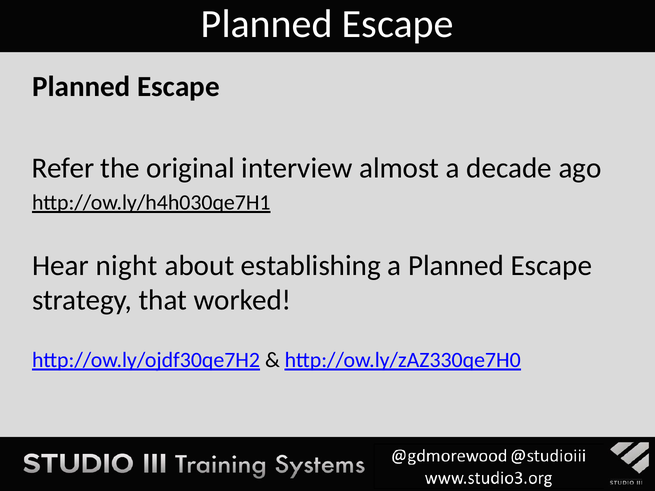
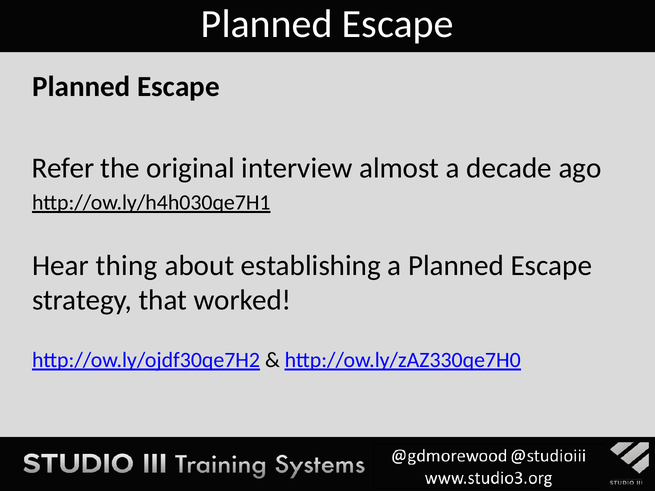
night: night -> thing (127, 266)
